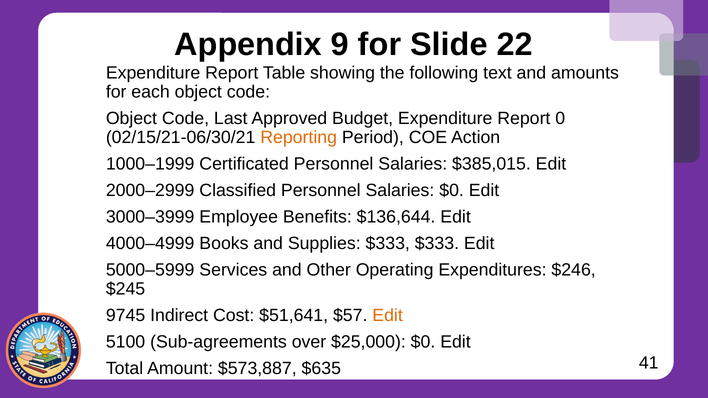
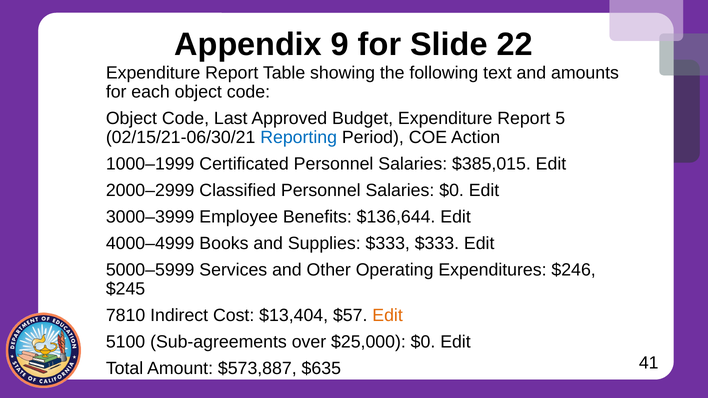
0: 0 -> 5 (560, 118)
Reporting colour: orange -> blue (299, 137)
9745: 9745 -> 7810 (126, 315)
$51,641: $51,641 -> $13,404 (294, 315)
